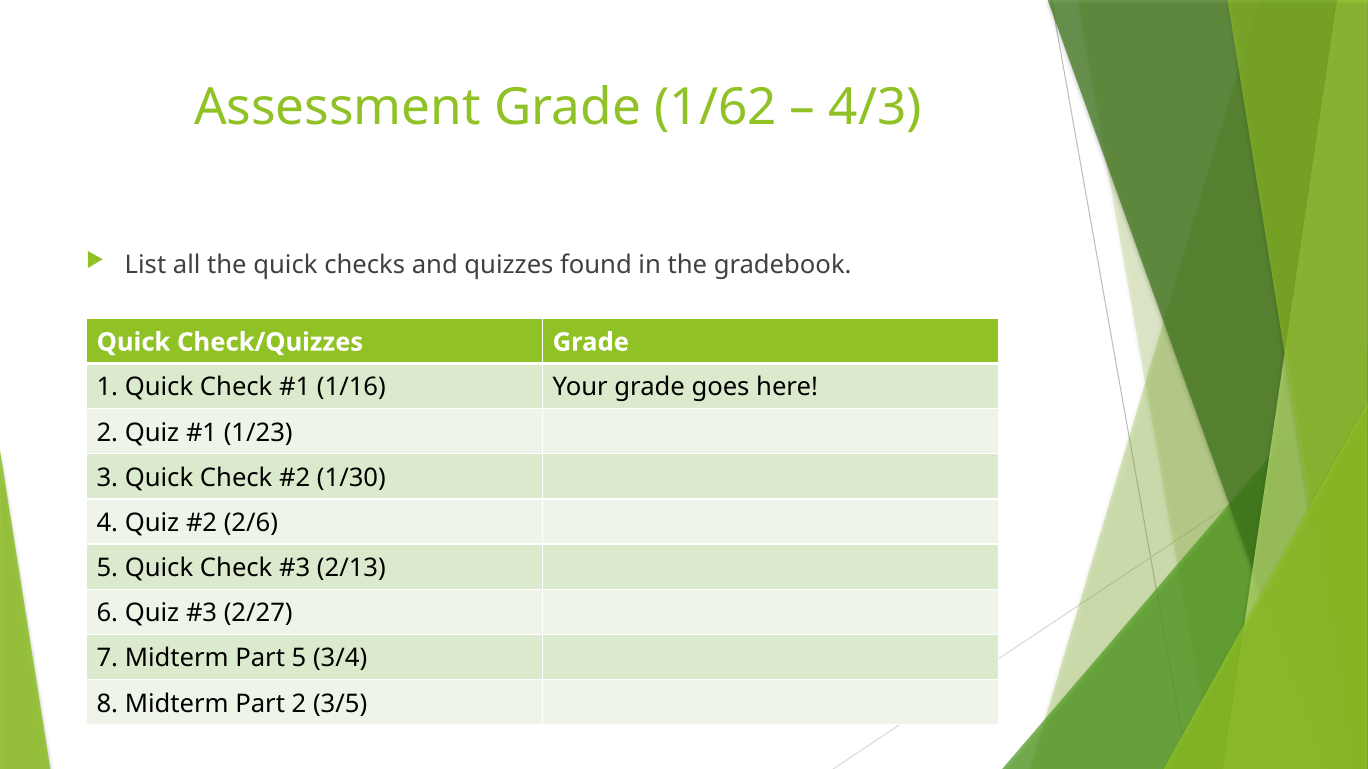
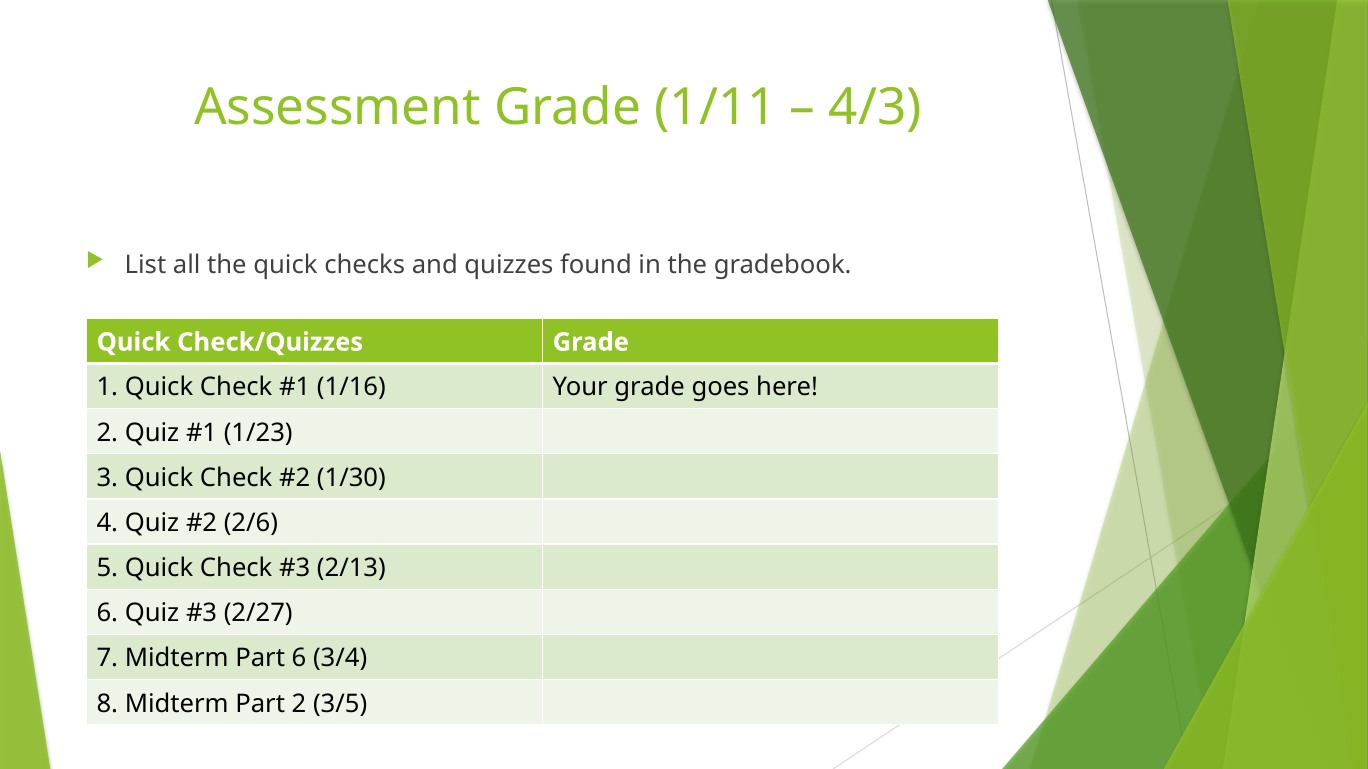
1/62: 1/62 -> 1/11 (716, 108)
Part 5: 5 -> 6 (299, 659)
